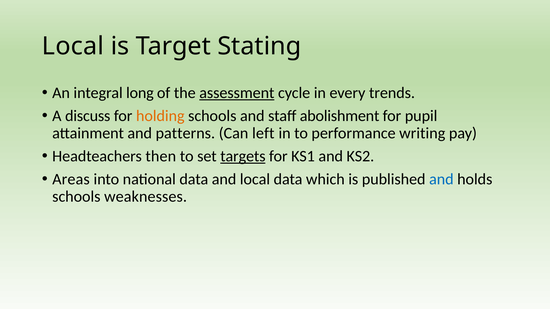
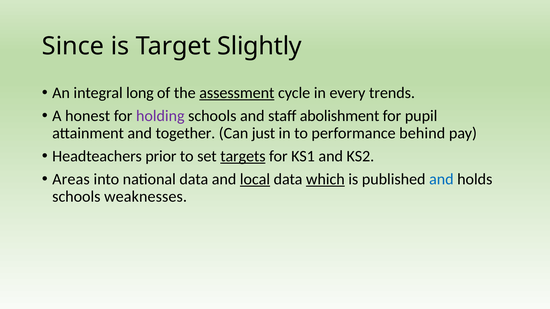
Local: Local -> Since (73, 46)
Stating: Stating -> Slightly (259, 46)
discuss: discuss -> honest (88, 116)
holding colour: orange -> purple (160, 116)
patterns: patterns -> together (185, 133)
left: left -> just (263, 133)
writing: writing -> behind (422, 133)
then: then -> prior (161, 156)
local underline: none -> present (255, 179)
which underline: none -> present (325, 179)
